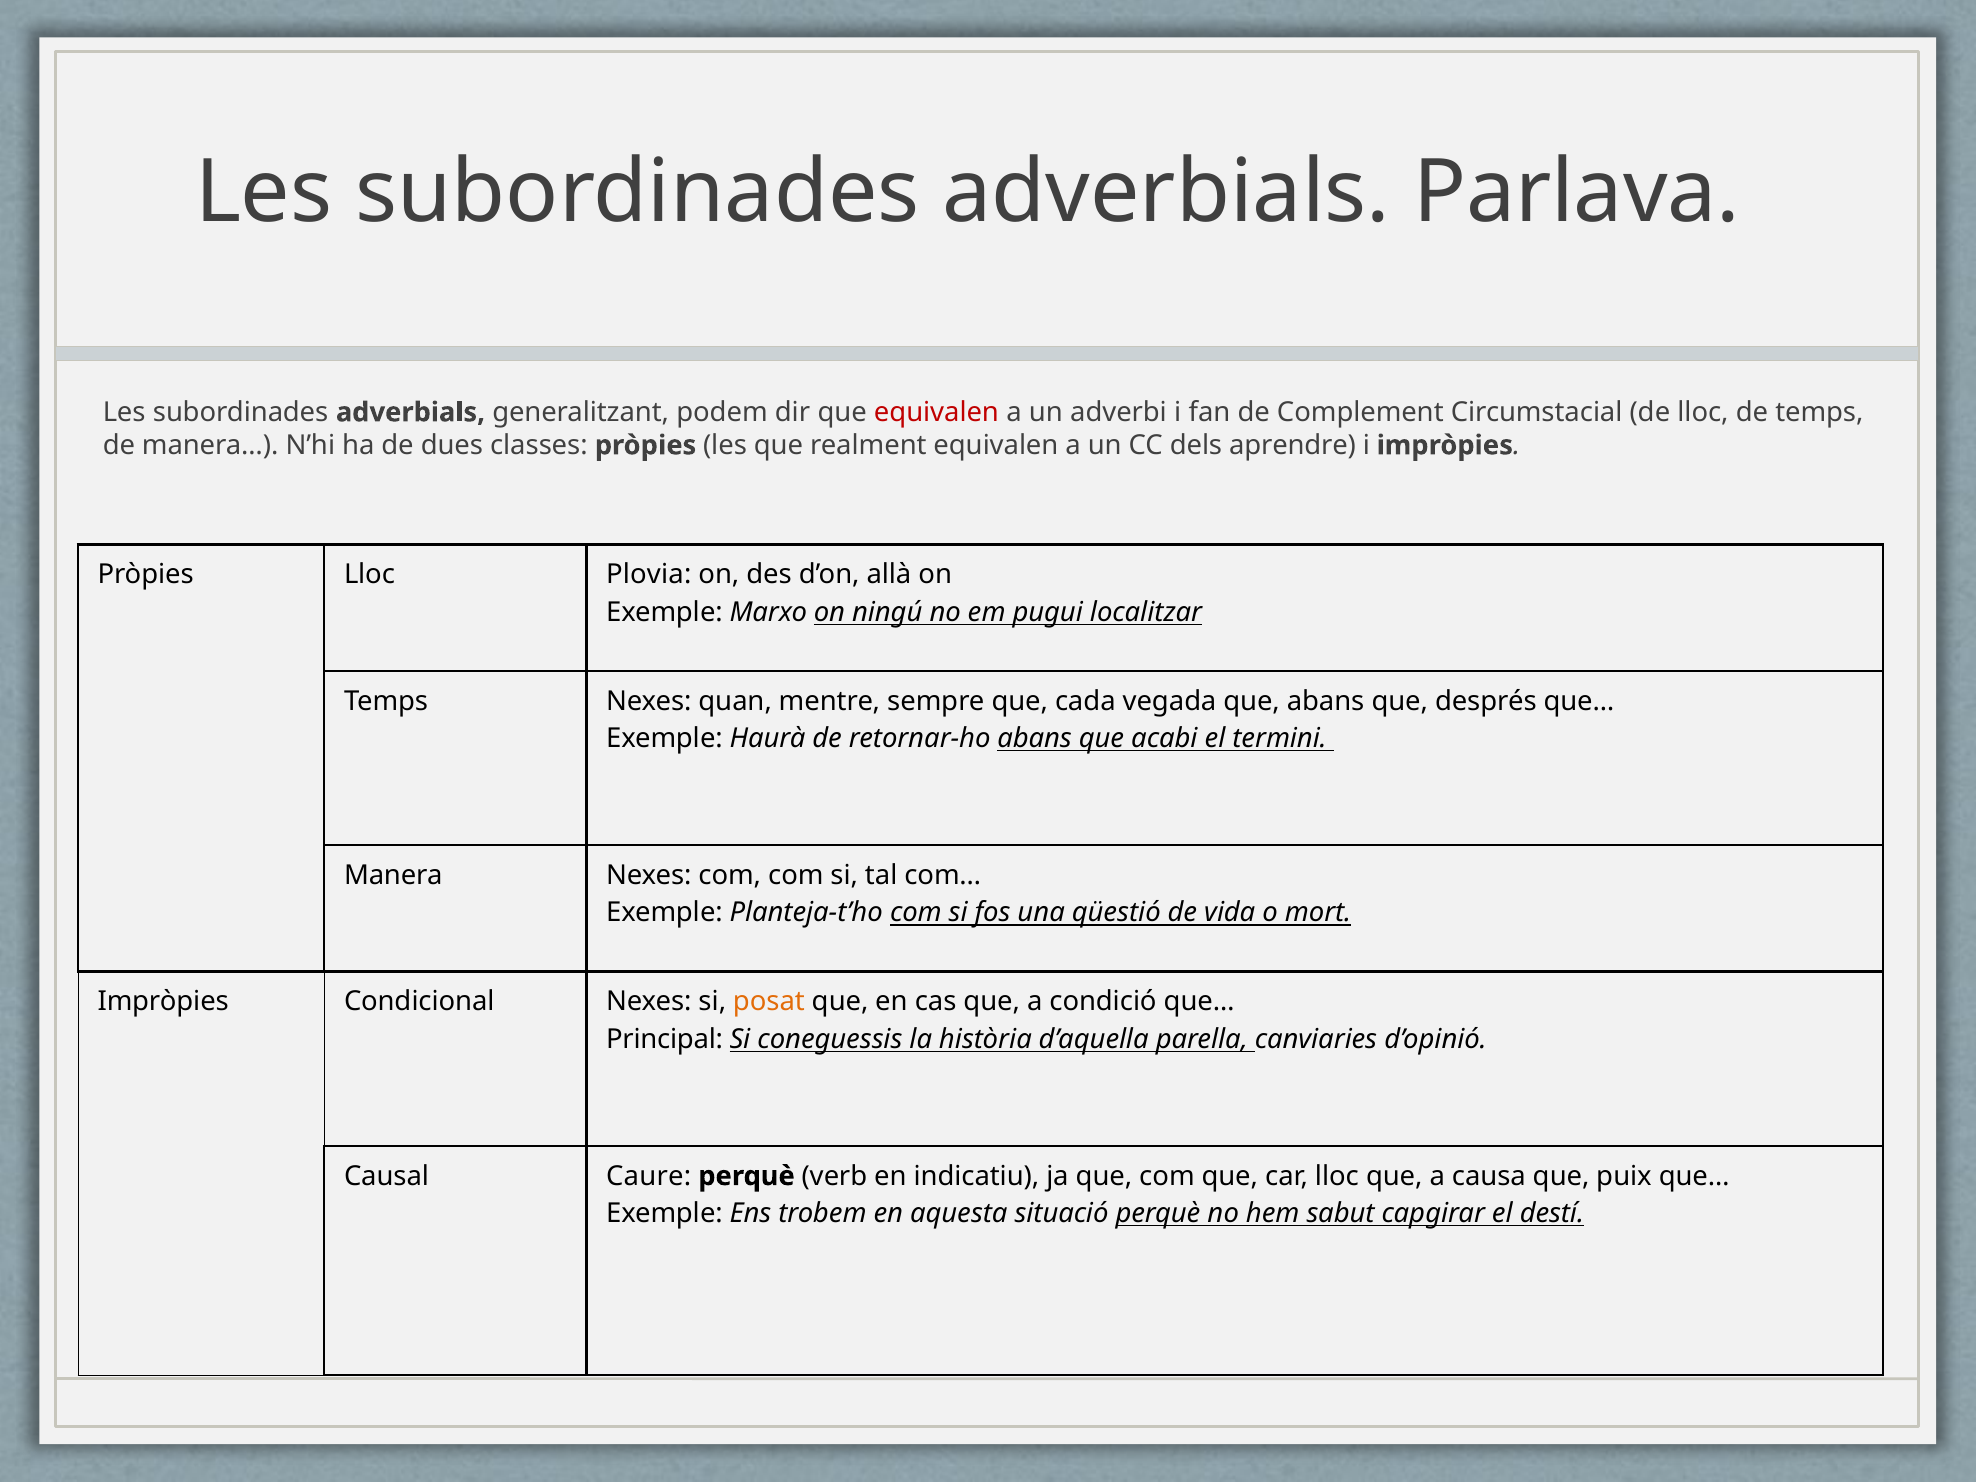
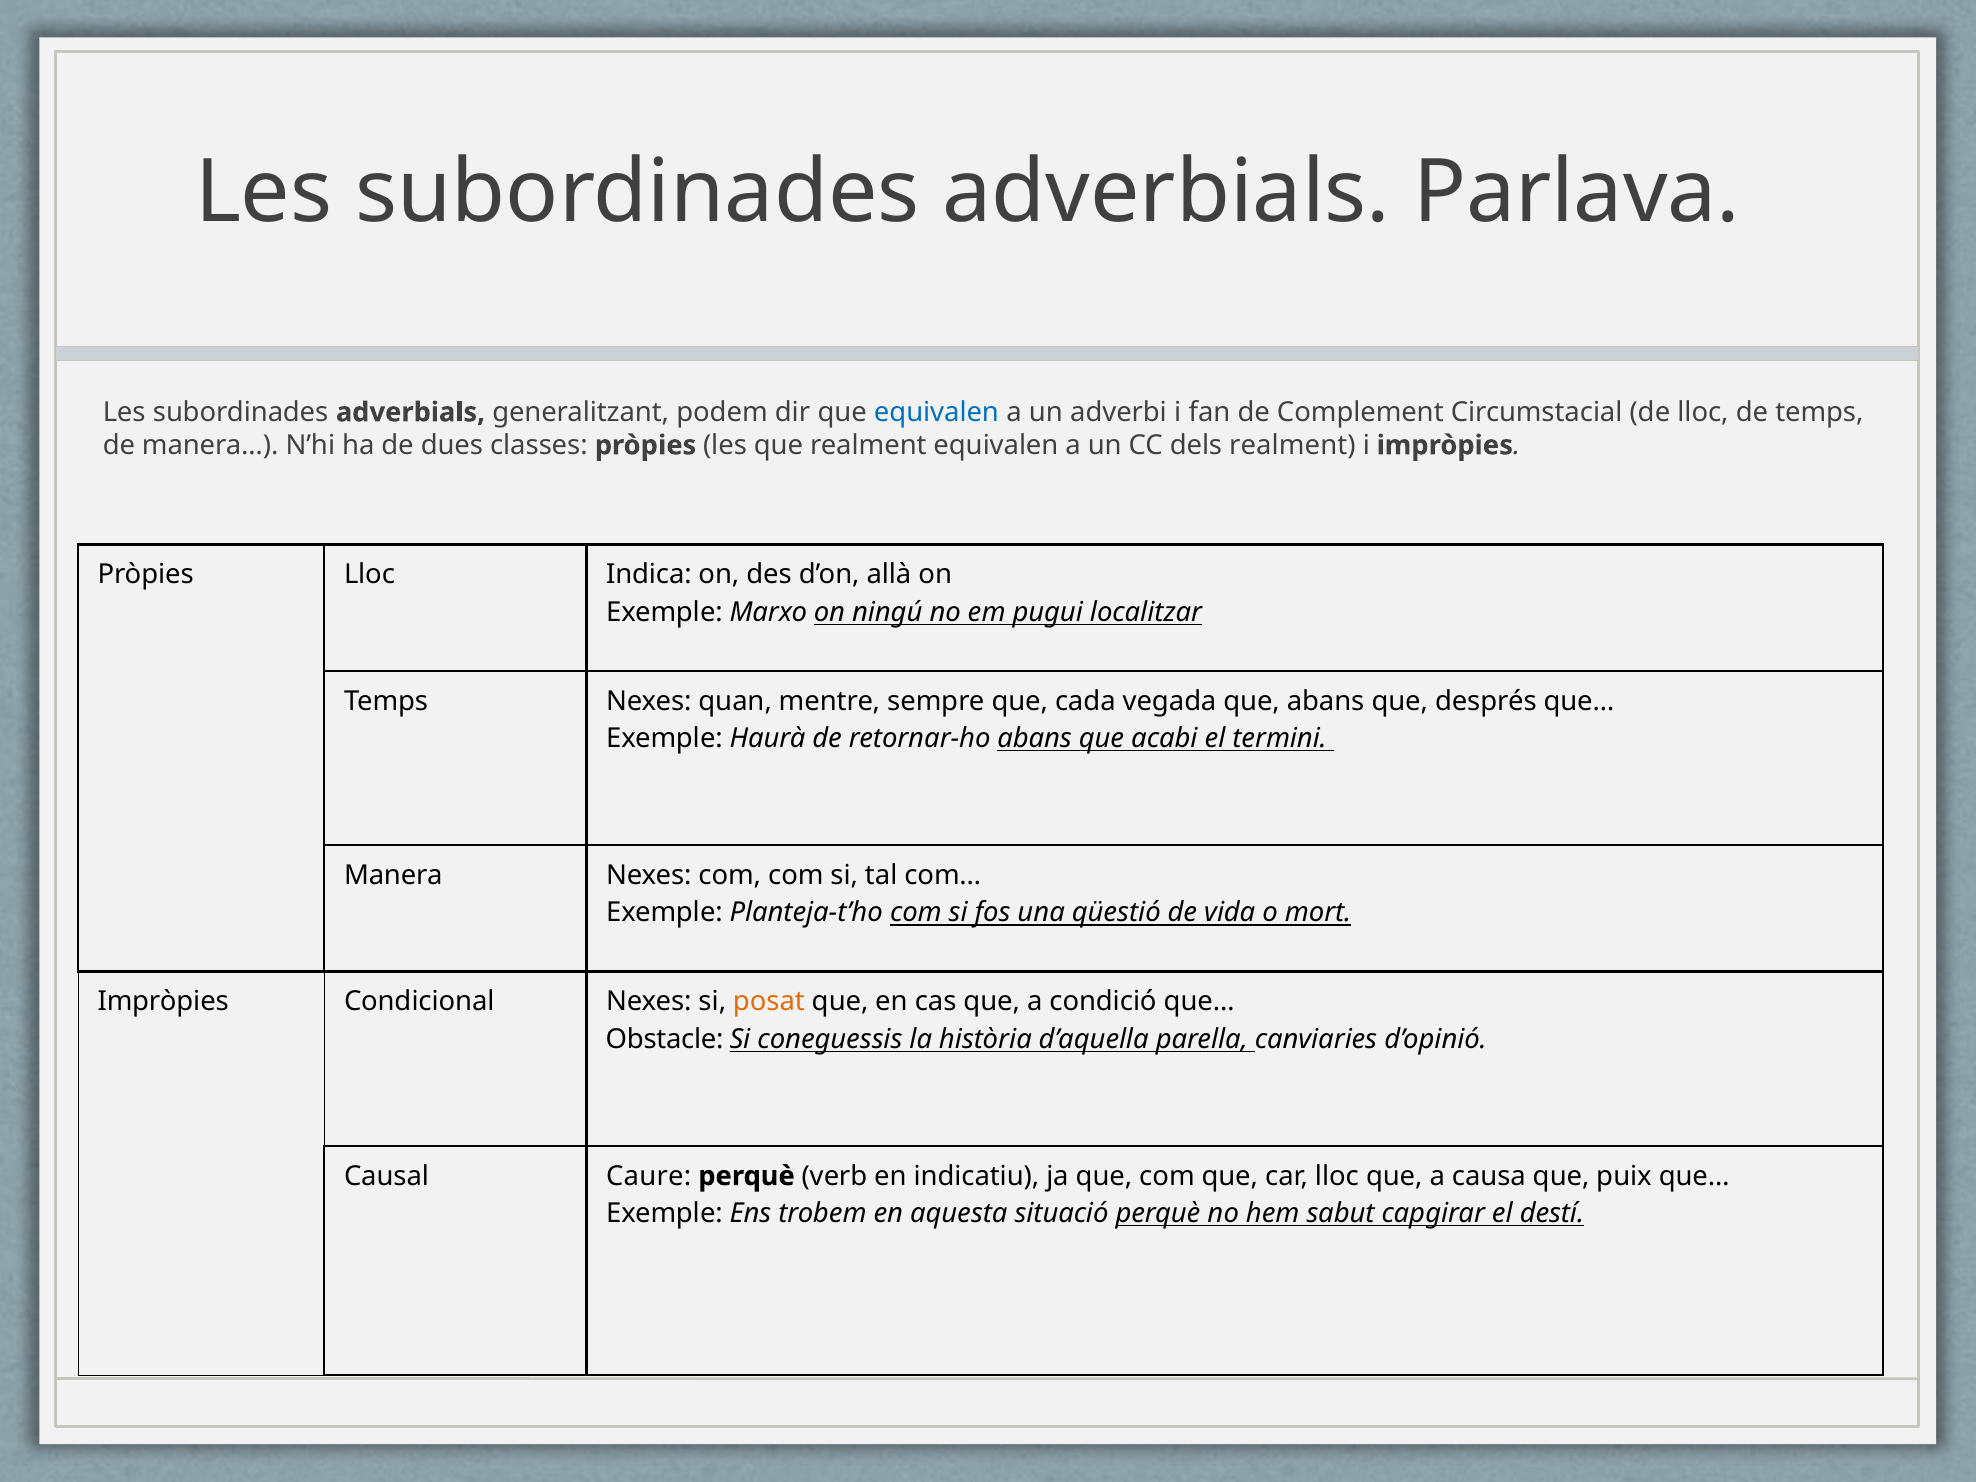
equivalen colour: red -> blue (936, 412)
dels aprendre: aprendre -> realment (1292, 445)
Plovia: Plovia -> Indica (649, 575)
Principal: Principal -> Obstacle (665, 1039)
